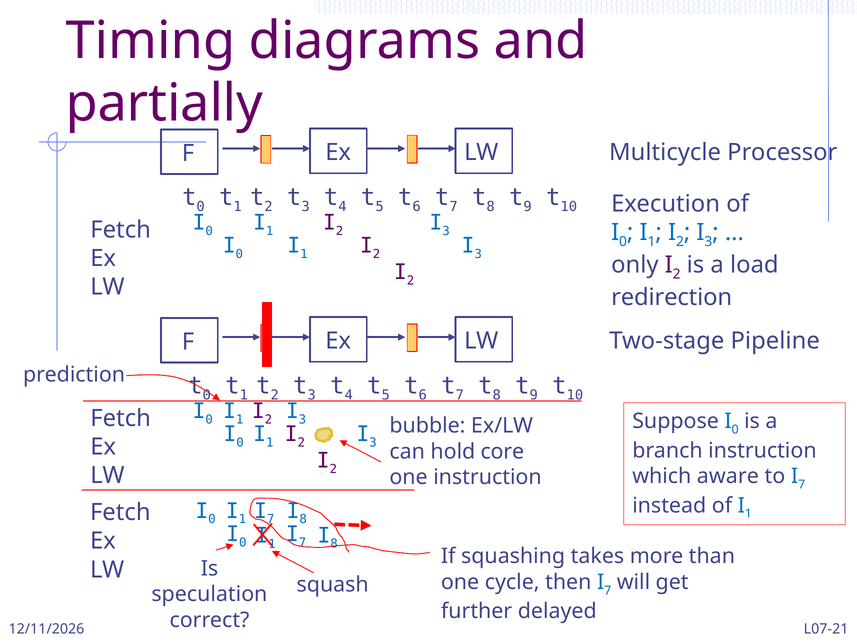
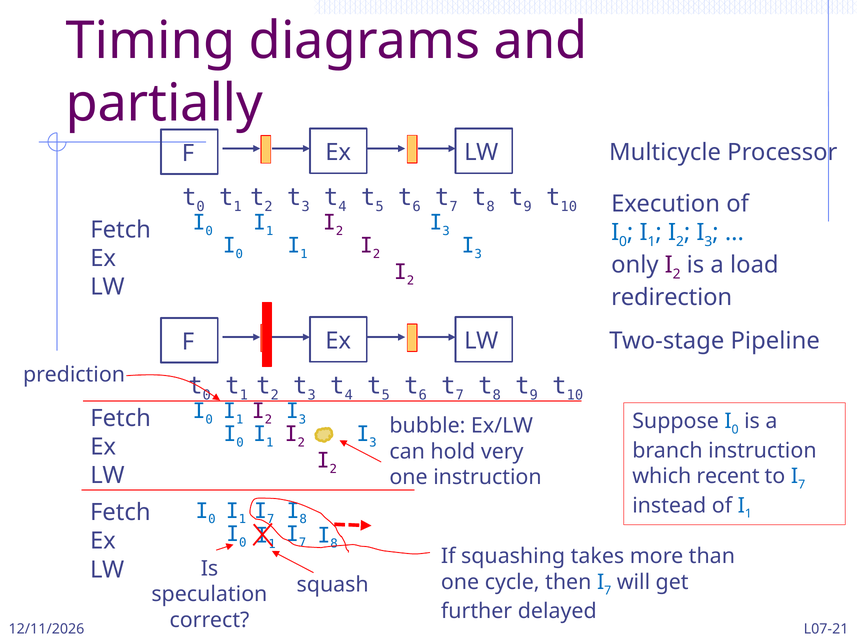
core: core -> very (502, 451)
aware: aware -> recent (728, 476)
